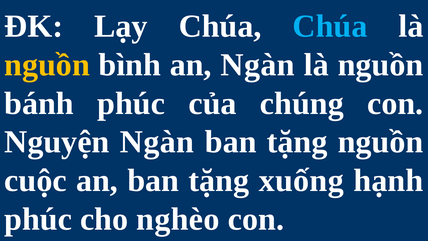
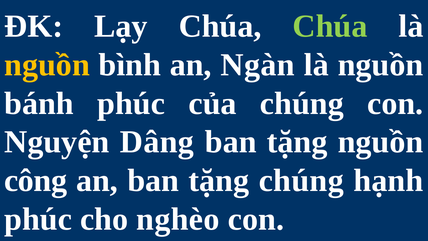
Chúa colour: light blue -> light green (330, 26)
Nguyện Ngàn: Ngàn -> Dâng (157, 142)
cuộc: cuộc -> công (36, 180)
tặng xuống: xuống -> chúng (301, 180)
